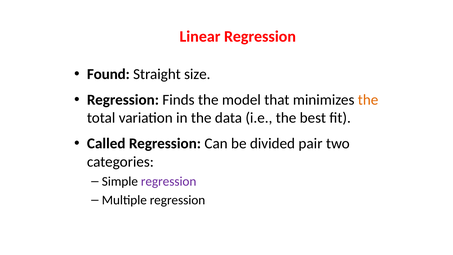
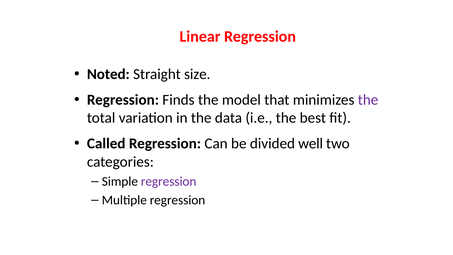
Found: Found -> Noted (108, 74)
the colour: orange -> purple (368, 100)
pair: pair -> well (311, 144)
